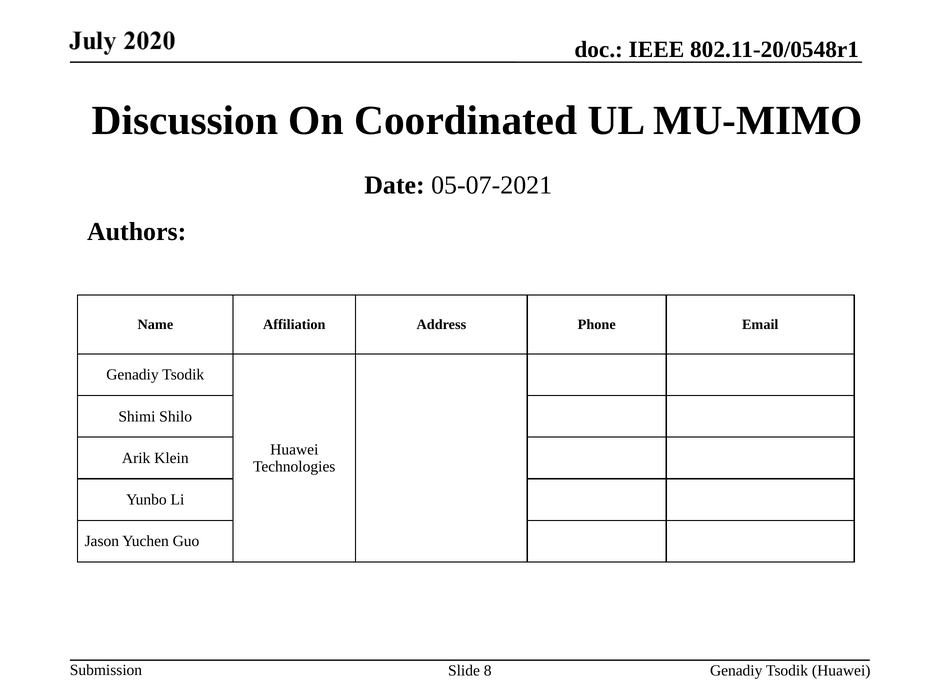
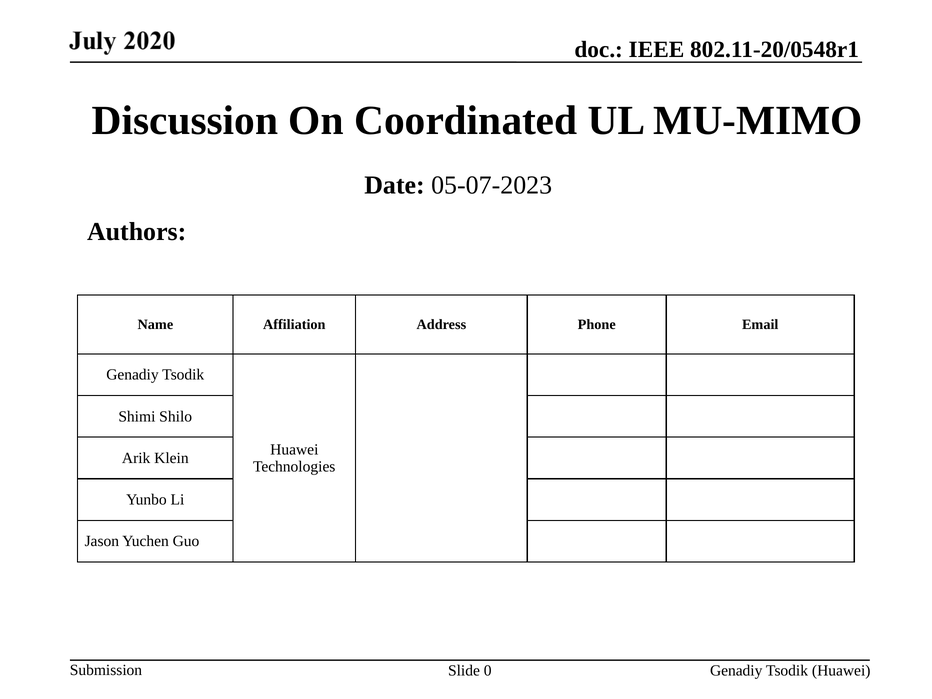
05-07-2021: 05-07-2021 -> 05-07-2023 (492, 185)
8: 8 -> 0 (488, 670)
